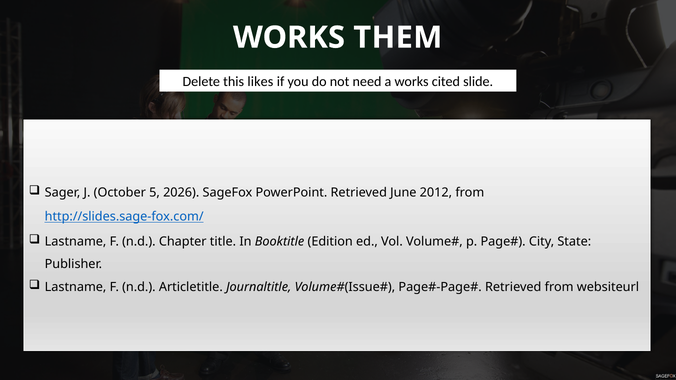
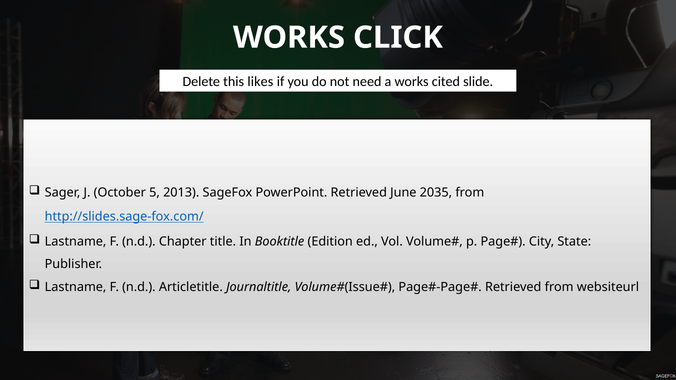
THEM: THEM -> CLICK (398, 38)
2026: 2026 -> 2013 (181, 193)
2012: 2012 -> 2035 (436, 193)
